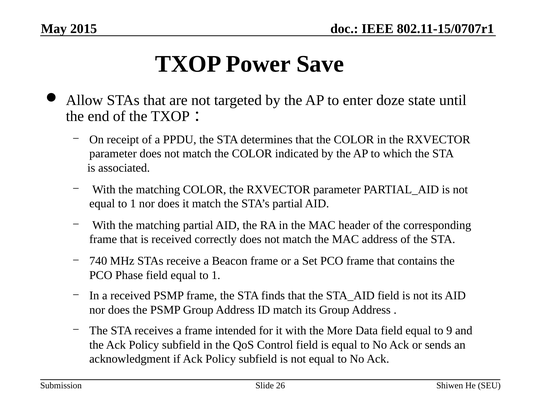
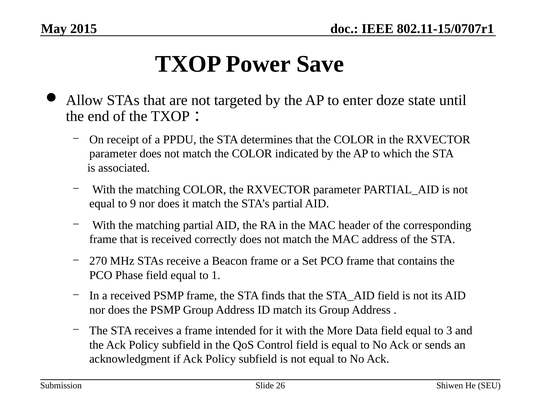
1: 1 -> 9 (133, 204)
740: 740 -> 270 (98, 261)
9: 9 -> 3 (449, 330)
